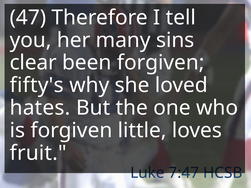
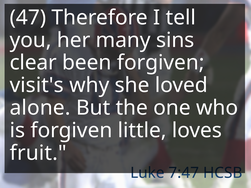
fifty's: fifty's -> visit's (37, 85)
hates: hates -> alone (40, 108)
